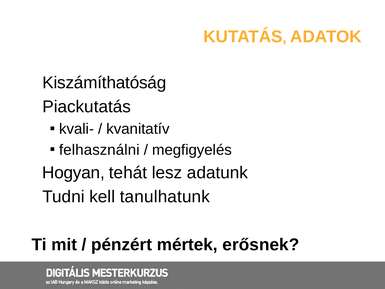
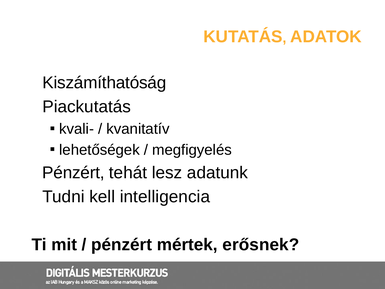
felhasználni: felhasználni -> lehetőségek (99, 150)
Hogyan: Hogyan -> Pénzért (73, 173)
tanulhatunk: tanulhatunk -> intelligencia (165, 197)
